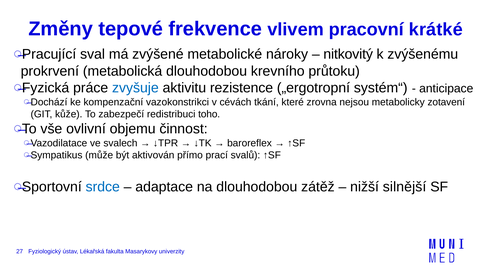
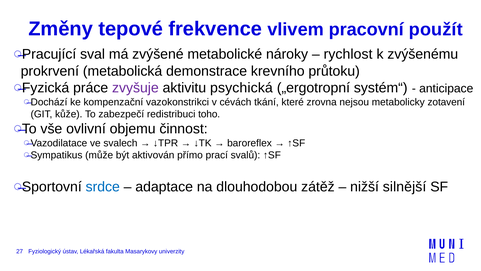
krátké: krátké -> použít (436, 29)
nitkovitý: nitkovitý -> rychlost (348, 54)
metabolická dlouhodobou: dlouhodobou -> demonstrace (207, 71)
zvyšuje colour: blue -> purple (135, 88)
rezistence: rezistence -> psychická (241, 88)
